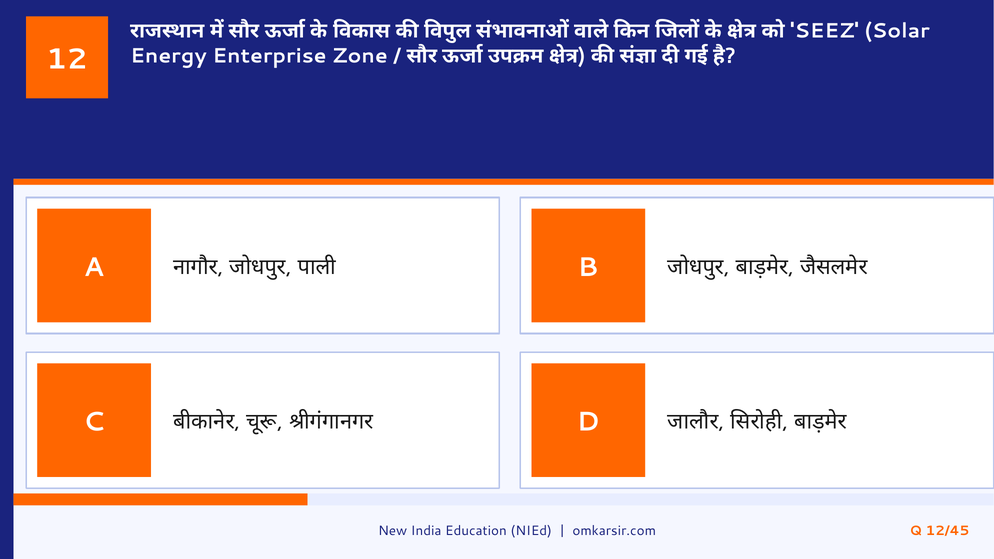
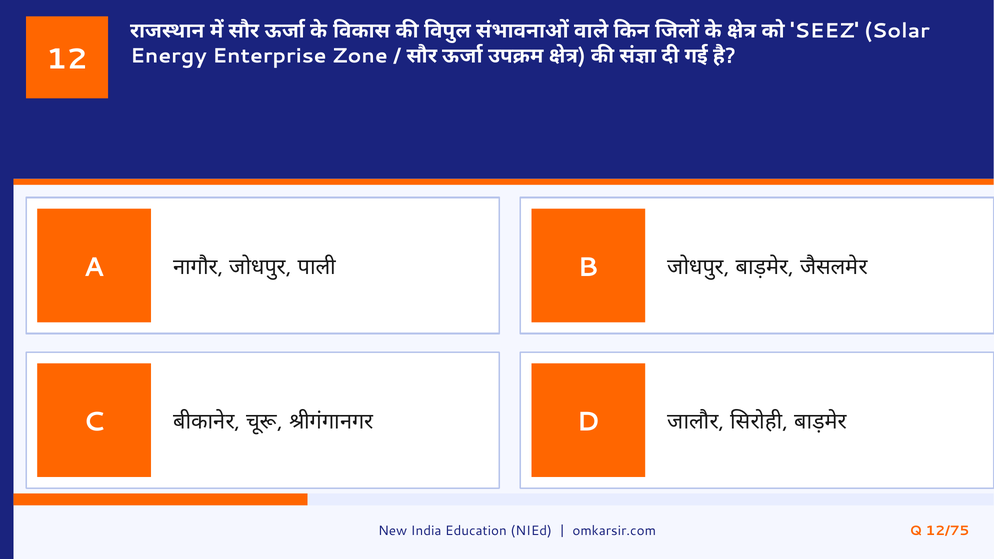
12/45: 12/45 -> 12/75 (947, 531)
